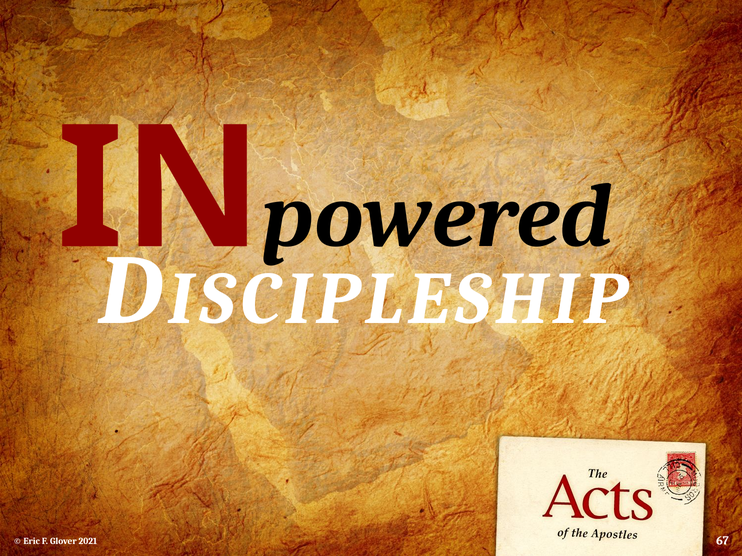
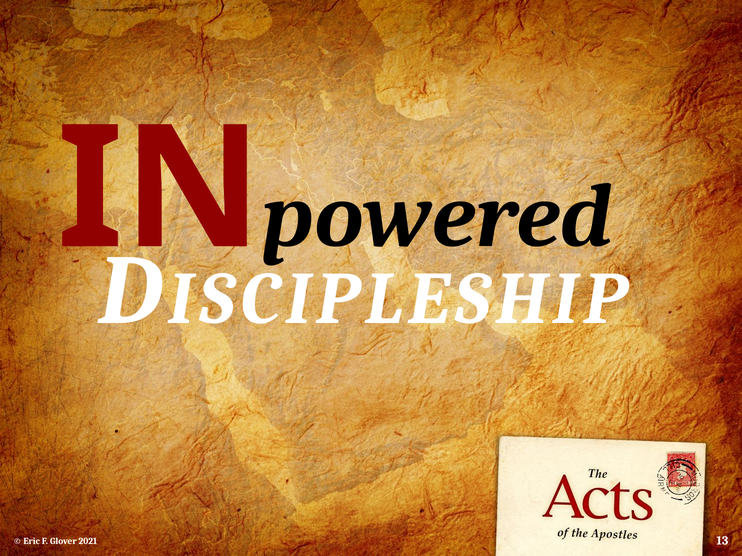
67: 67 -> 13 (722, 541)
